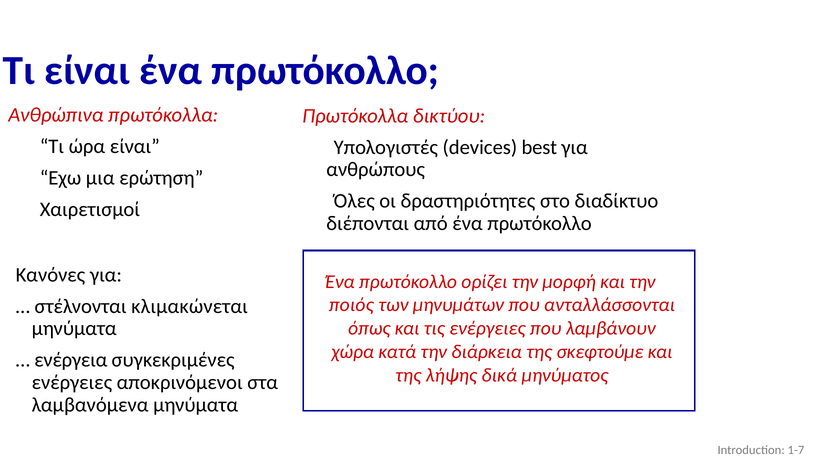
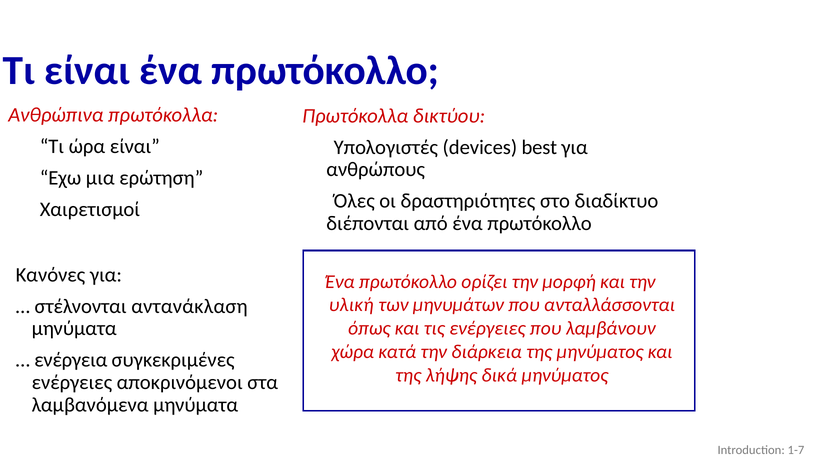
ποιός: ποιός -> υλική (351, 305)
κλιμακώνεται: κλιμακώνεται -> αντανάκλαση (190, 306)
της σκεφτούμε: σκεφτούμε -> μηνύματος (600, 352)
